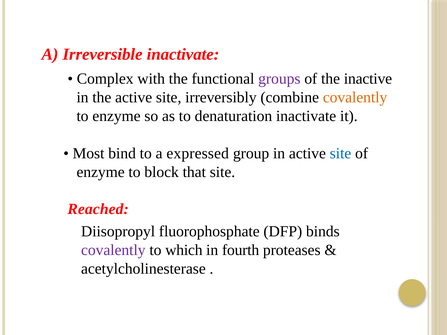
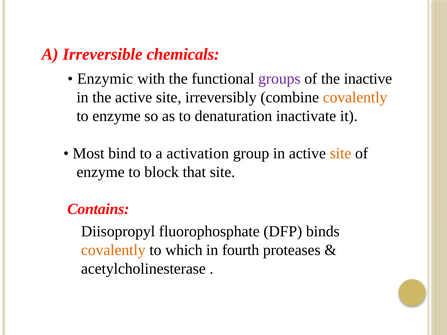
Irreversible inactivate: inactivate -> chemicals (183, 54)
Complex: Complex -> Enzymic (105, 79)
expressed: expressed -> activation (198, 153)
site colour: blue -> orange (341, 153)
Reached: Reached -> Contains (98, 209)
covalently colour: purple -> orange (113, 250)
